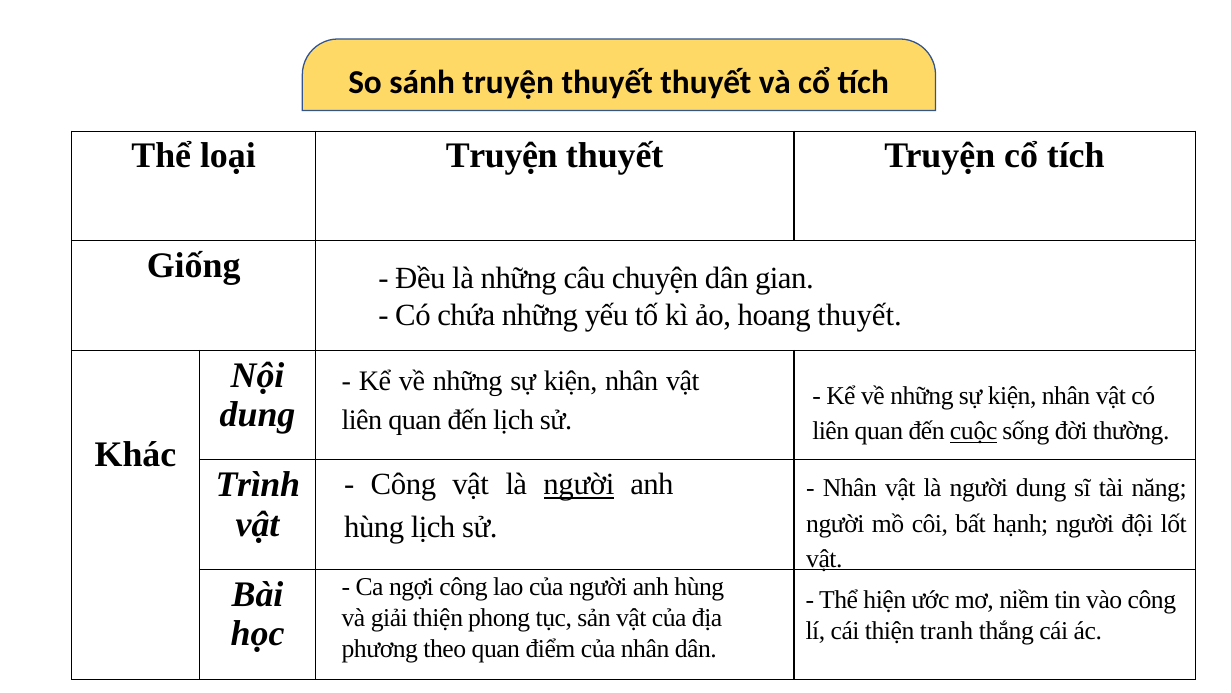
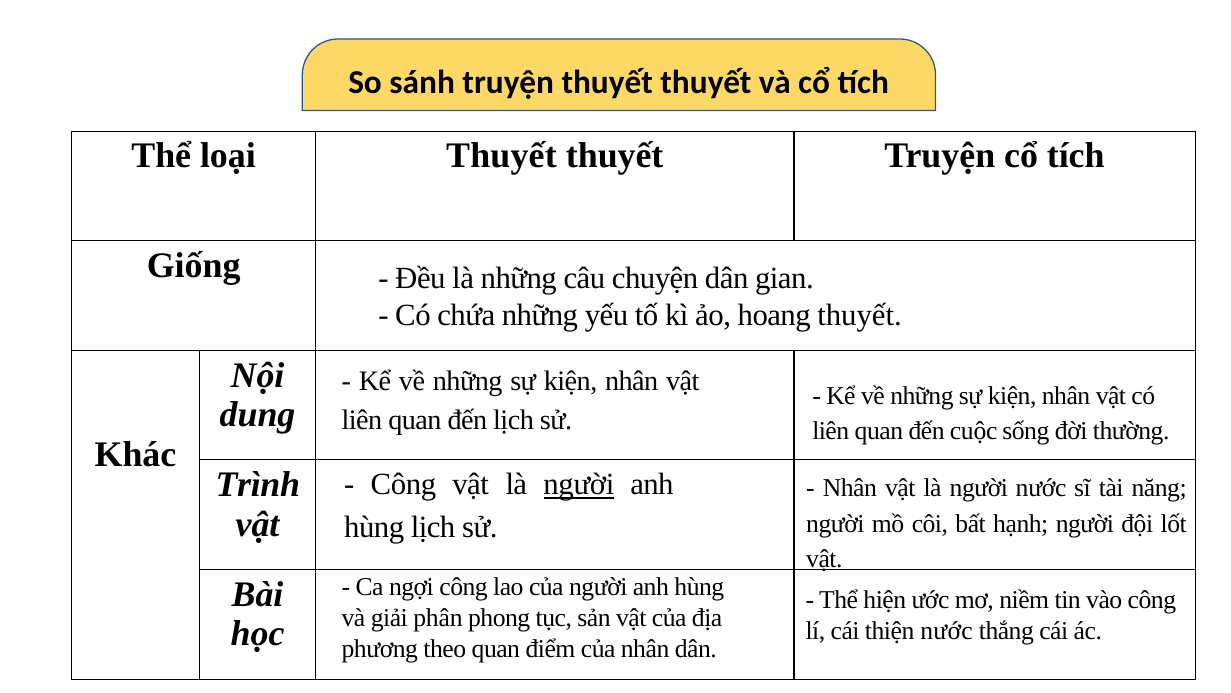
loại Truyện: Truyện -> Thuyết (501, 156)
cuộc underline: present -> none (974, 431)
người dung: dung -> nước (1041, 488)
giải thiện: thiện -> phân (438, 618)
thiện tranh: tranh -> nước (946, 631)
